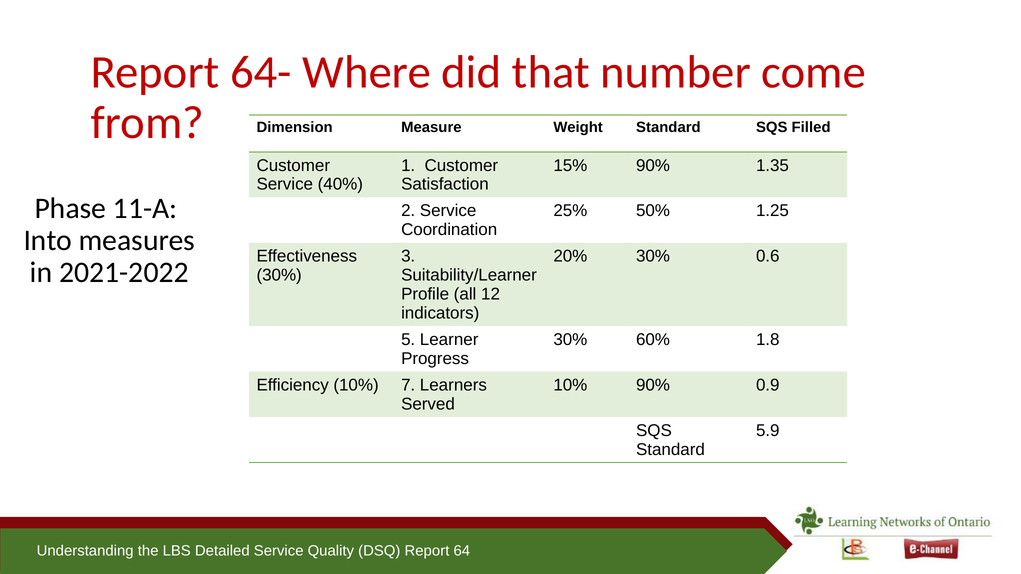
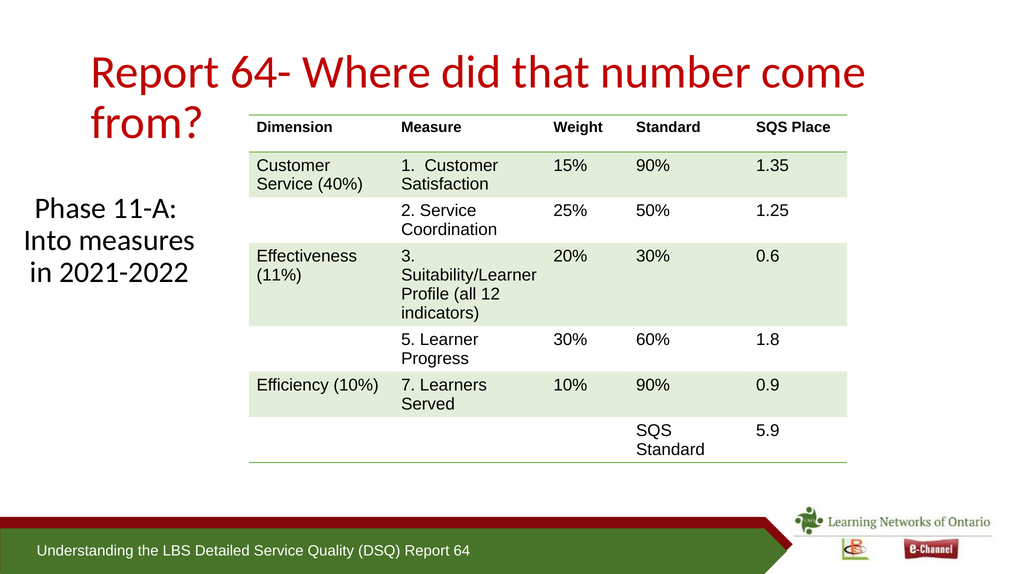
Filled: Filled -> Place (811, 127)
30%: 30% -> 11% (279, 275)
